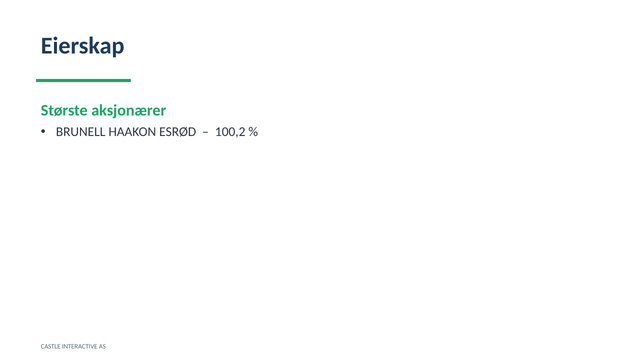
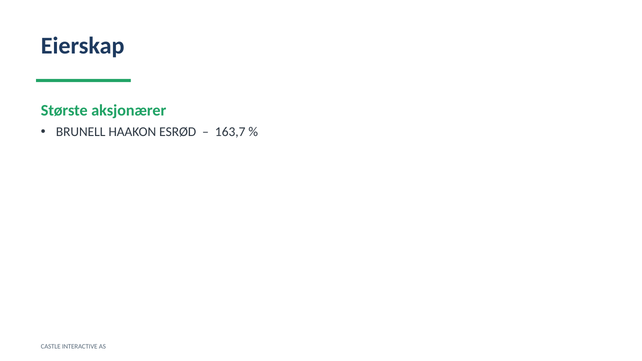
100,2: 100,2 -> 163,7 (230, 132)
